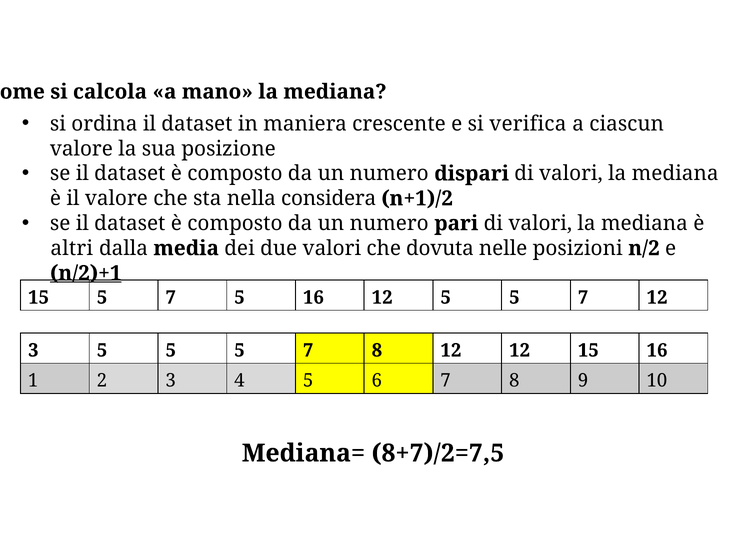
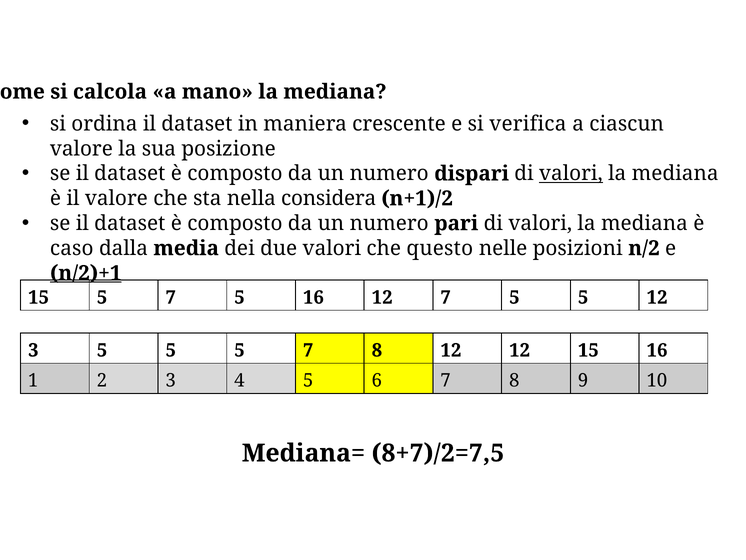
valori underline: none -> present (571, 173)
altri: altri -> caso (72, 248)
dovuta: dovuta -> questo (440, 248)
12 5: 5 -> 7 (446, 297)
7: 7 -> 5 (583, 297)
